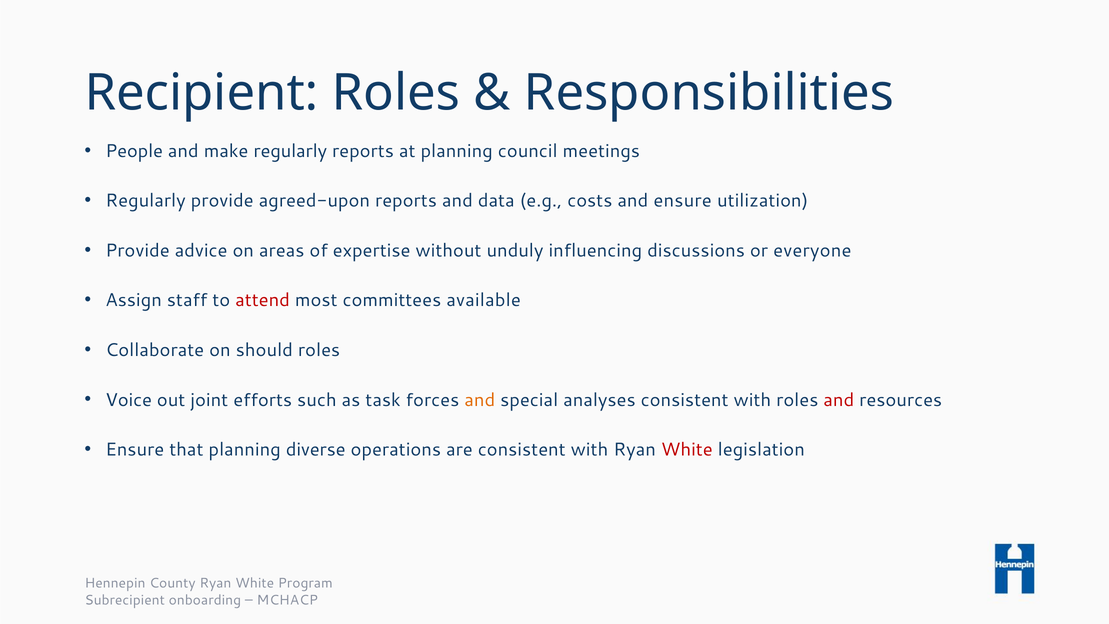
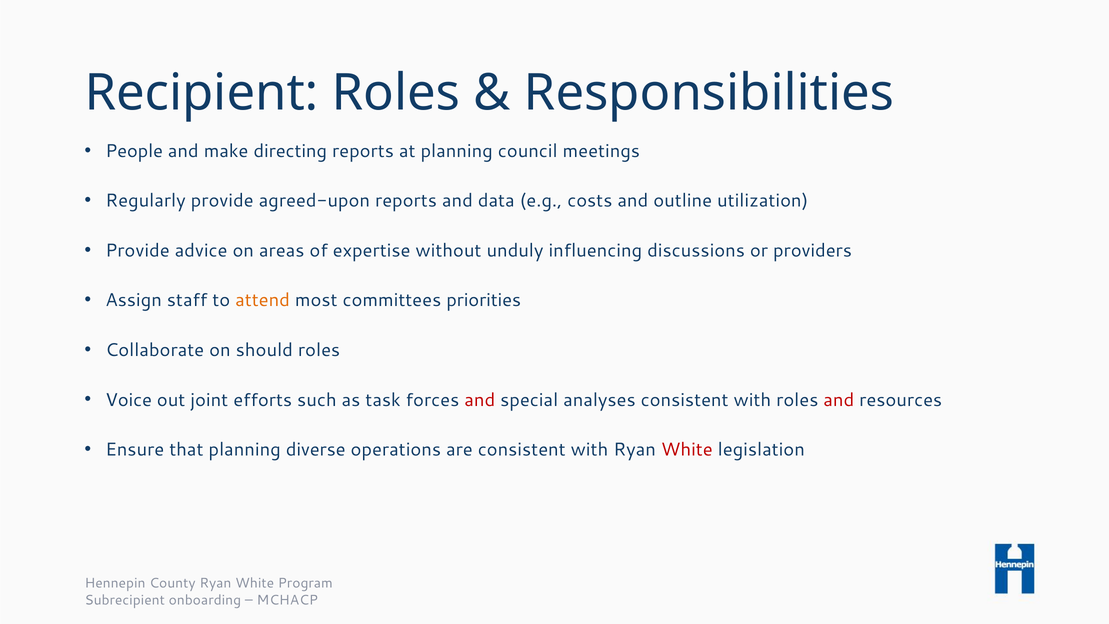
make regularly: regularly -> directing (290, 151)
and ensure: ensure -> outline (683, 201)
everyone: everyone -> providers (813, 251)
attend colour: red -> orange (263, 300)
available: available -> priorities (484, 300)
and colour: orange -> red (480, 400)
